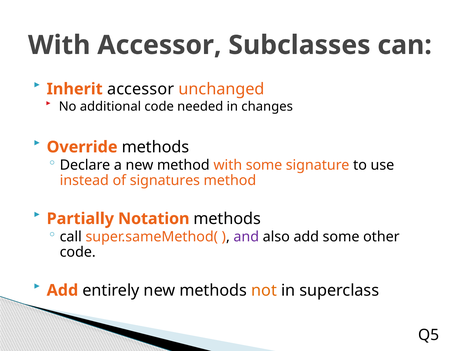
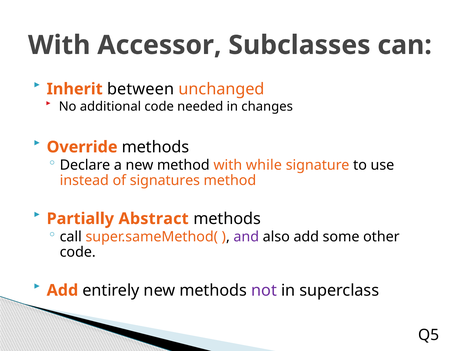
Inherit accessor: accessor -> between (141, 89)
with some: some -> while (264, 165)
Notation: Notation -> Abstract (154, 218)
not colour: orange -> purple (264, 290)
